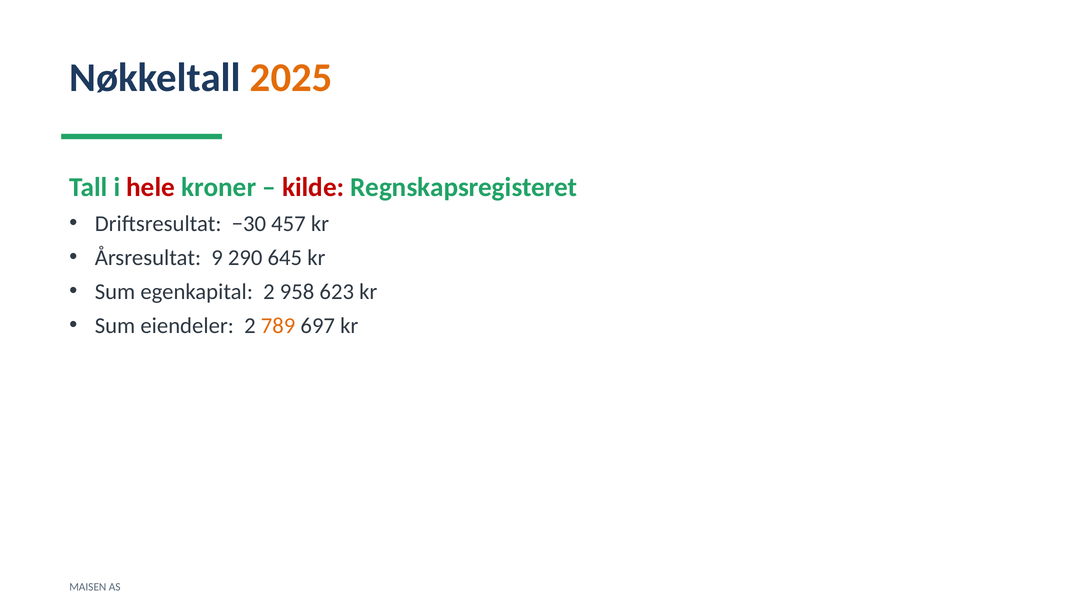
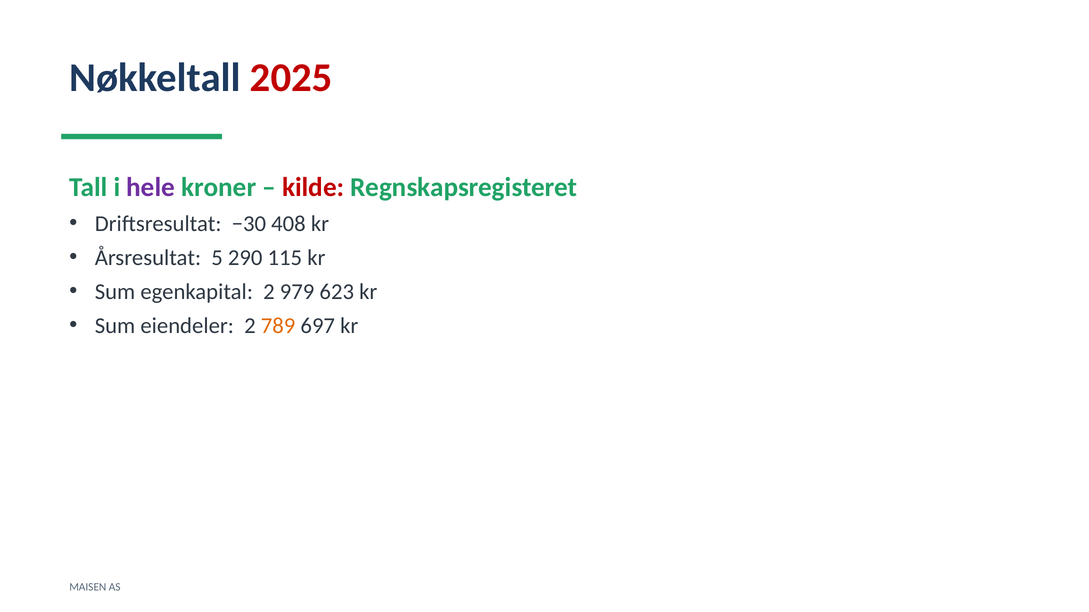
2025 colour: orange -> red (291, 78)
hele colour: red -> purple (151, 187)
457: 457 -> 408 (288, 224)
9: 9 -> 5 (217, 258)
645: 645 -> 115 (285, 258)
958: 958 -> 979 (297, 292)
